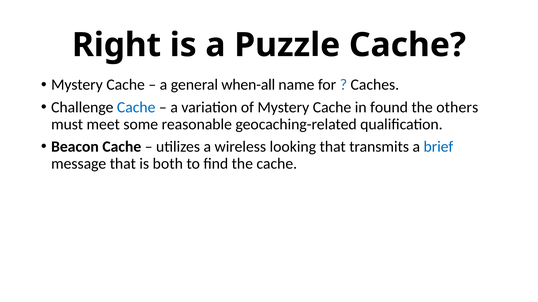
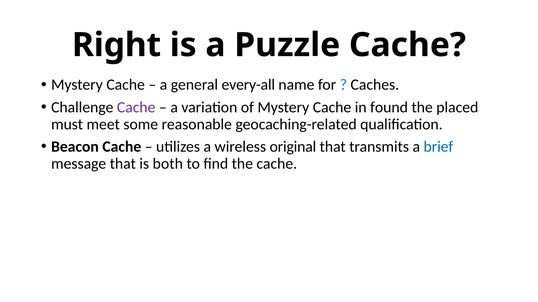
when-all: when-all -> every-all (248, 85)
Cache colour: blue -> purple (136, 108)
others: others -> placed (457, 108)
looking: looking -> original (293, 147)
